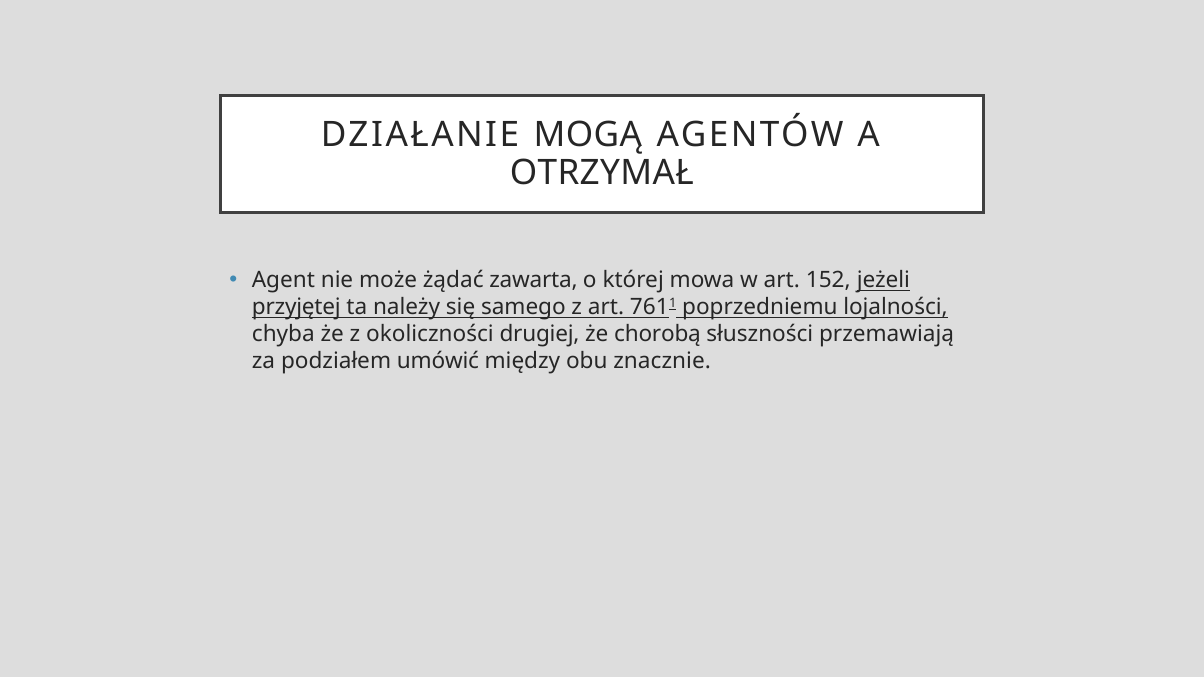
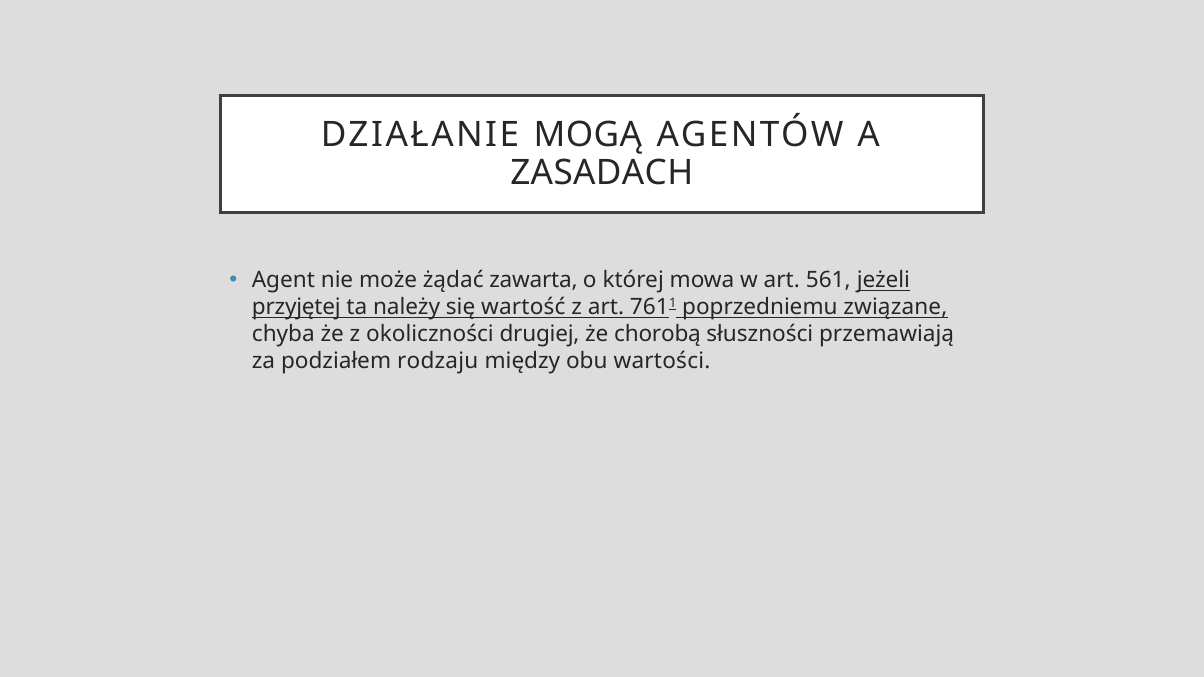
OTRZYMAŁ: OTRZYMAŁ -> ZASADACH (602, 173)
152: 152 -> 561 (828, 280)
samego: samego -> wartość (523, 307)
lojalności: lojalności -> związane (895, 307)
umówić: umówić -> rodzaju (438, 361)
znacznie: znacznie -> wartości (662, 361)
